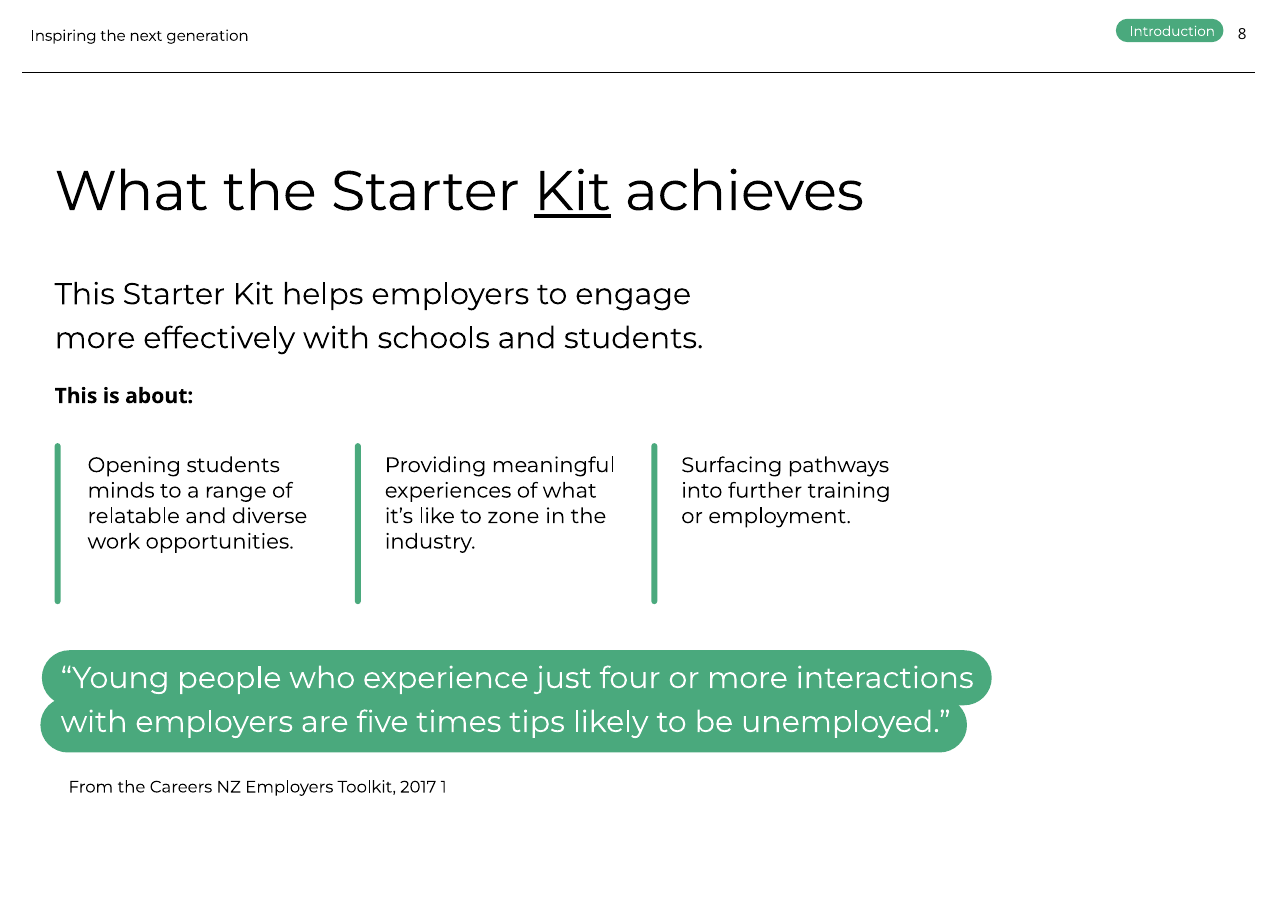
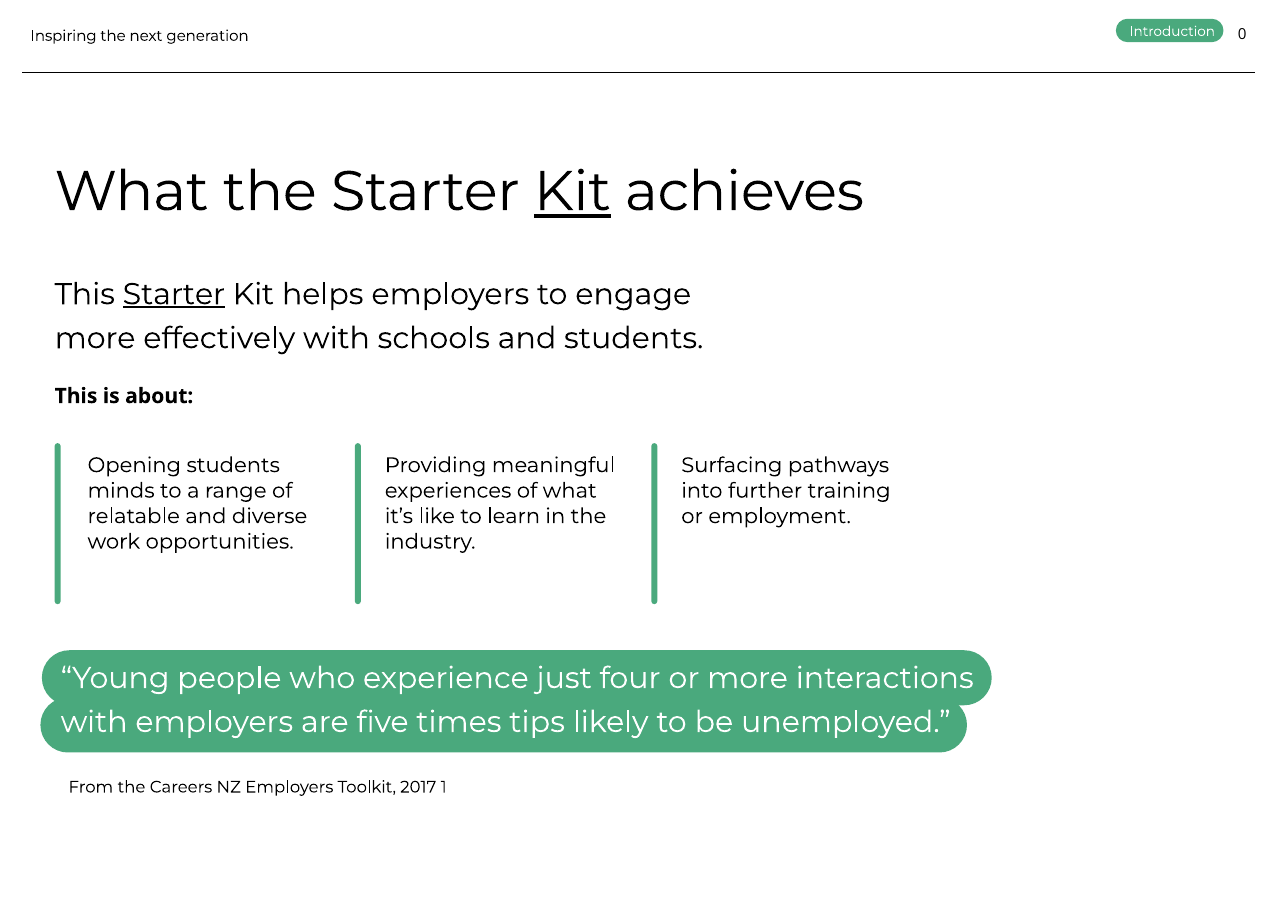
8: 8 -> 0 (1242, 34)
Starter underline: none -> present (174, 294)
zone: zone -> learn (514, 516)
